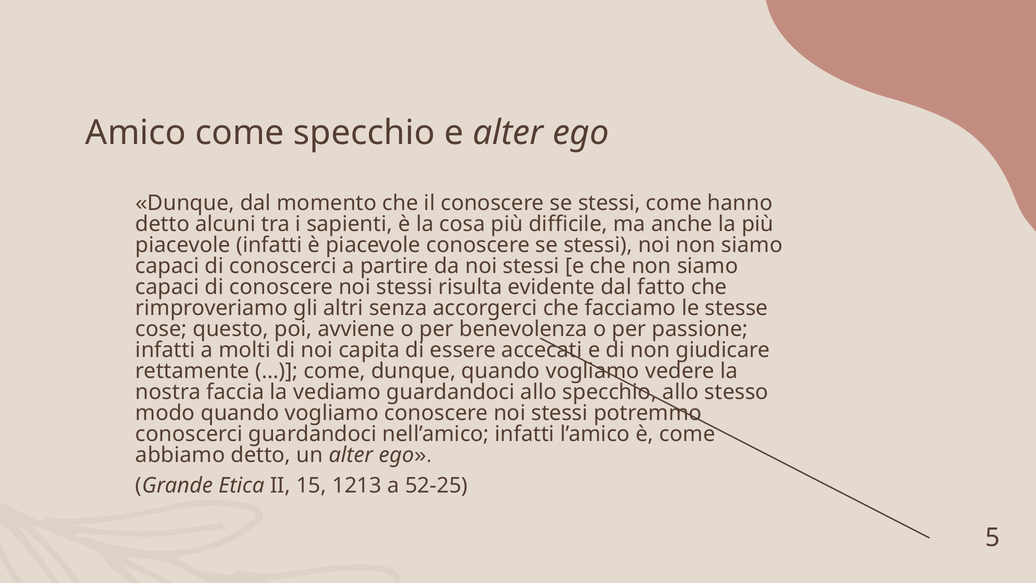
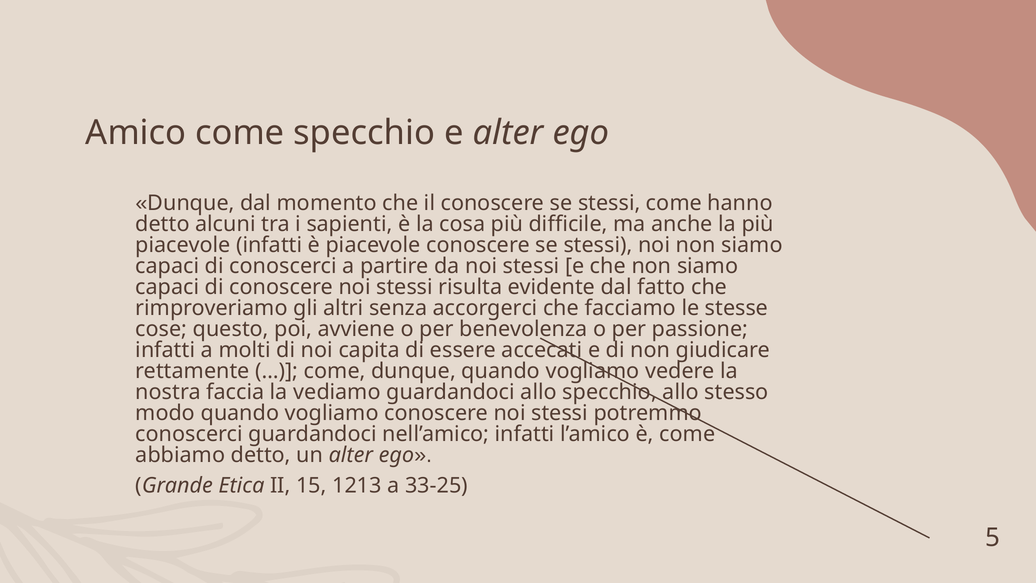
52-25: 52-25 -> 33-25 (436, 485)
